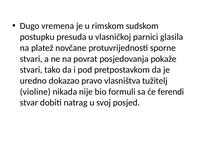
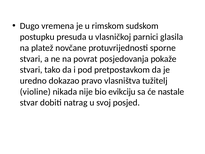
formuli: formuli -> evikciju (122, 92)
ferendi: ferendi -> nastale (171, 92)
